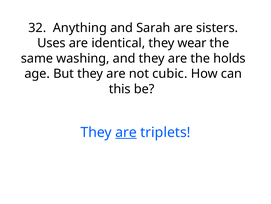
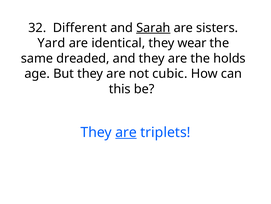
Anything: Anything -> Different (80, 28)
Sarah underline: none -> present (153, 28)
Uses: Uses -> Yard (51, 43)
washing: washing -> dreaded (83, 58)
